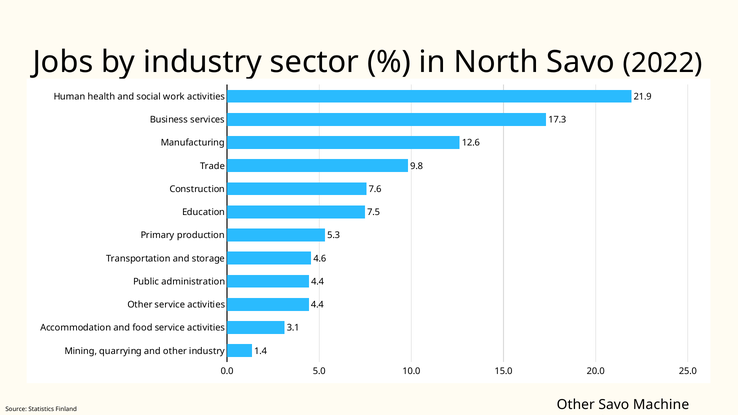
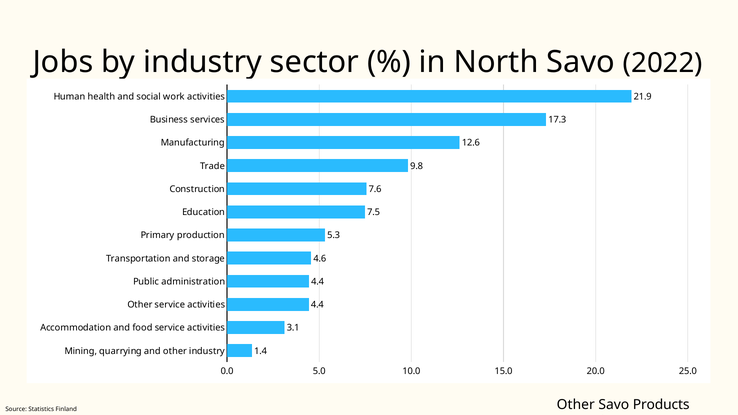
Machine: Machine -> Products (661, 405)
